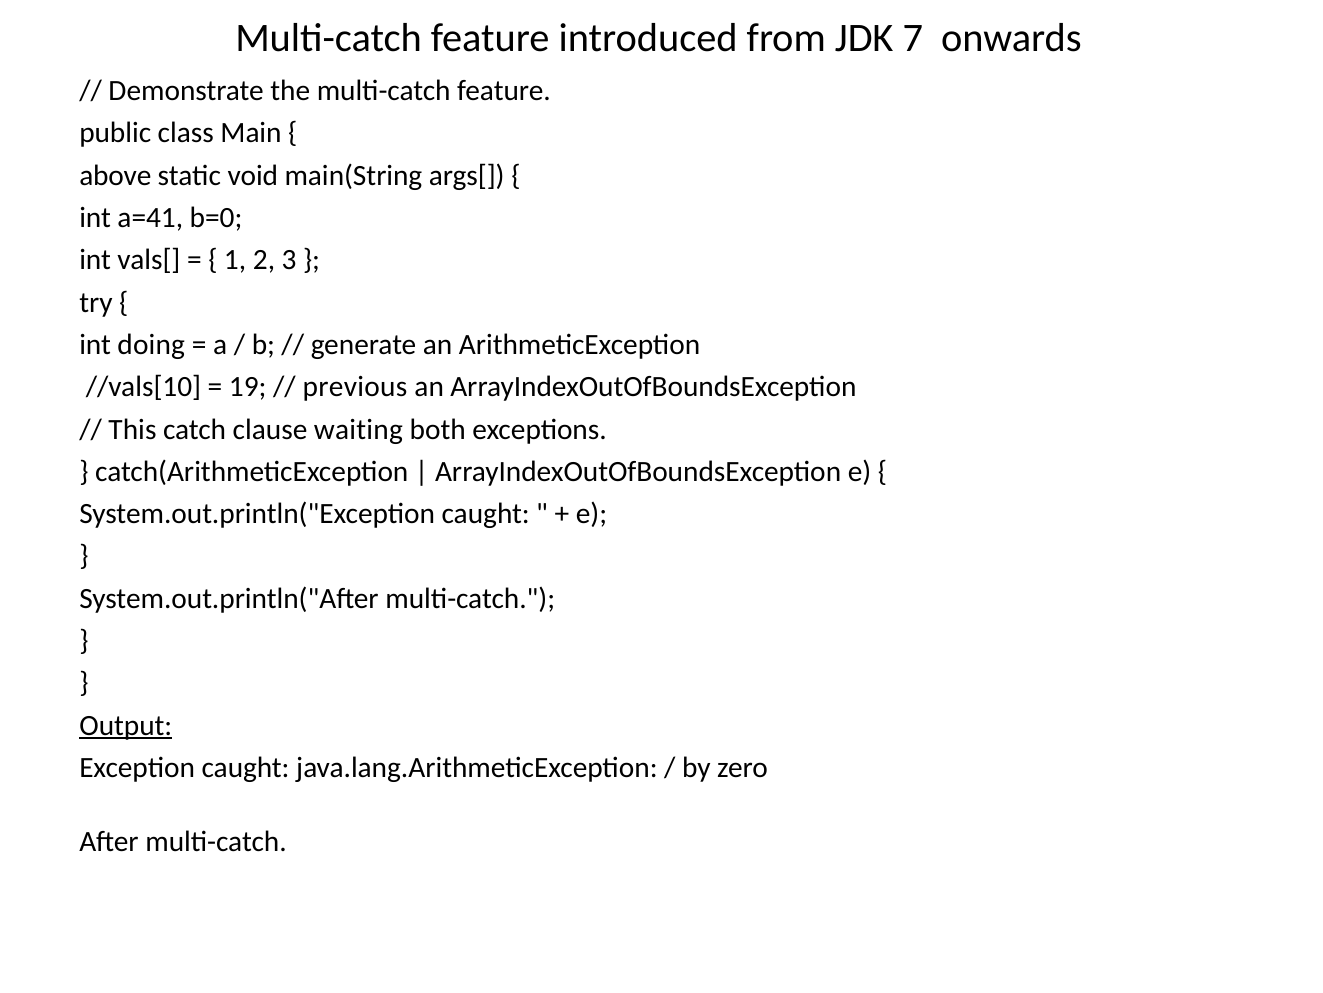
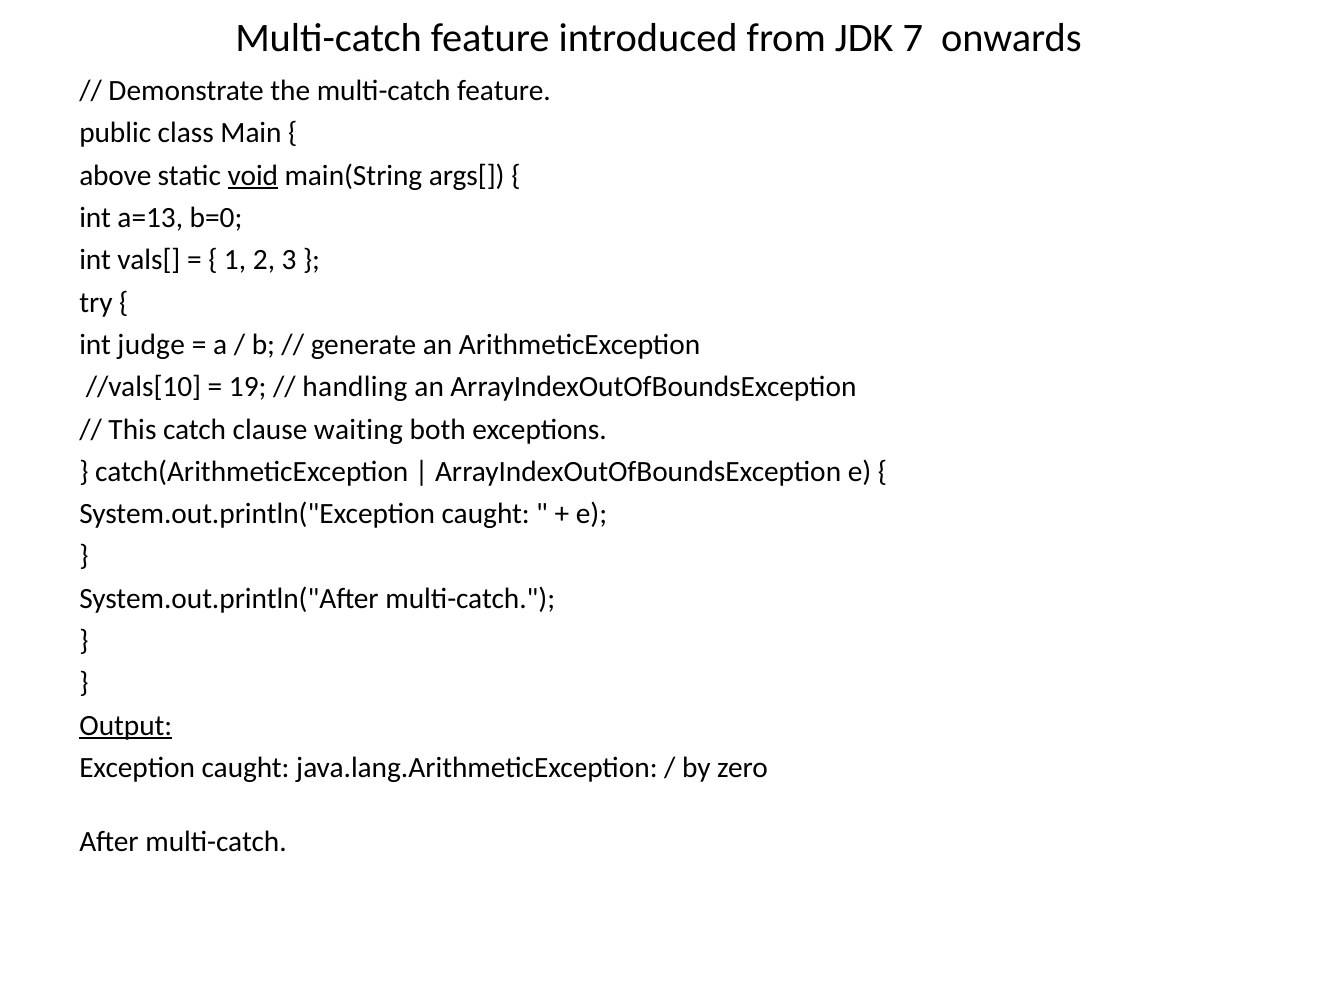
void underline: none -> present (253, 175)
a=41: a=41 -> a=13 (150, 218)
doing: doing -> judge (151, 344)
previous: previous -> handling (355, 387)
